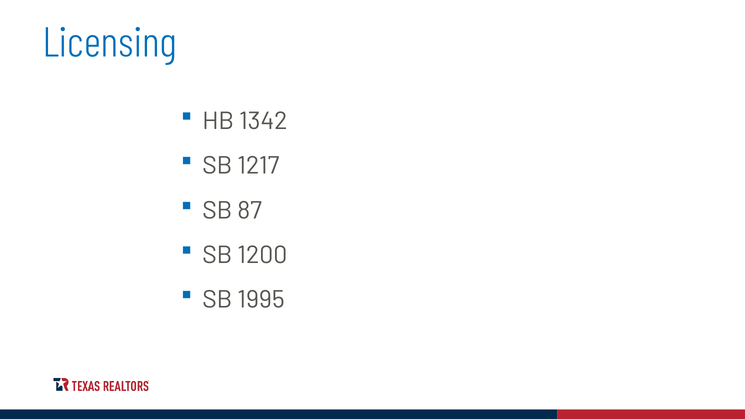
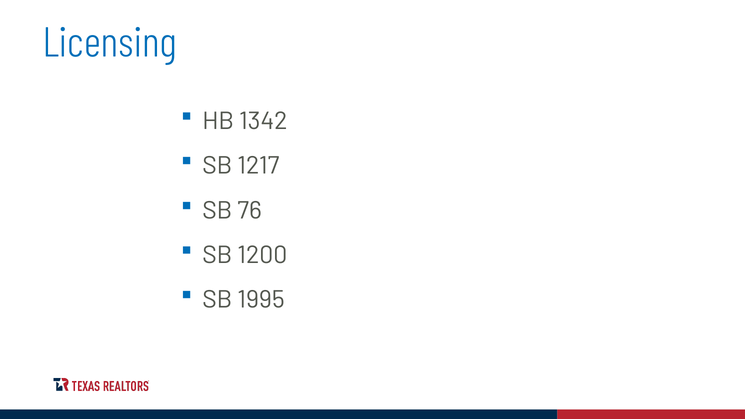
87: 87 -> 76 (250, 210)
